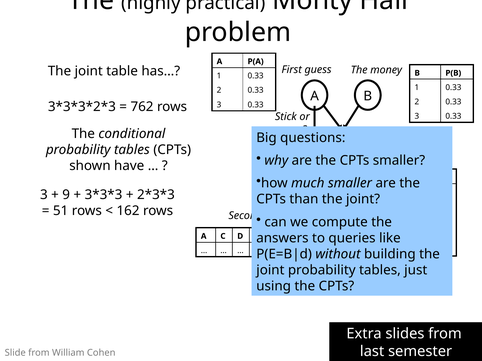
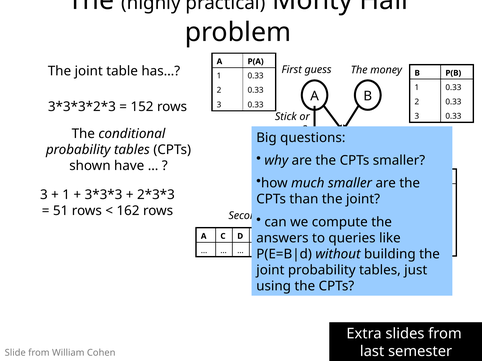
762: 762 -> 152 (142, 107)
9: 9 -> 1 (66, 195)
